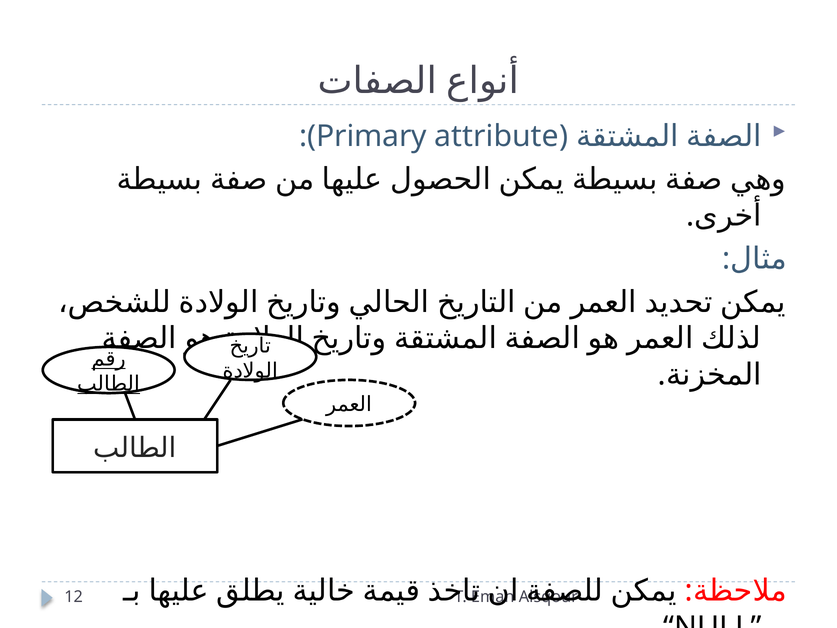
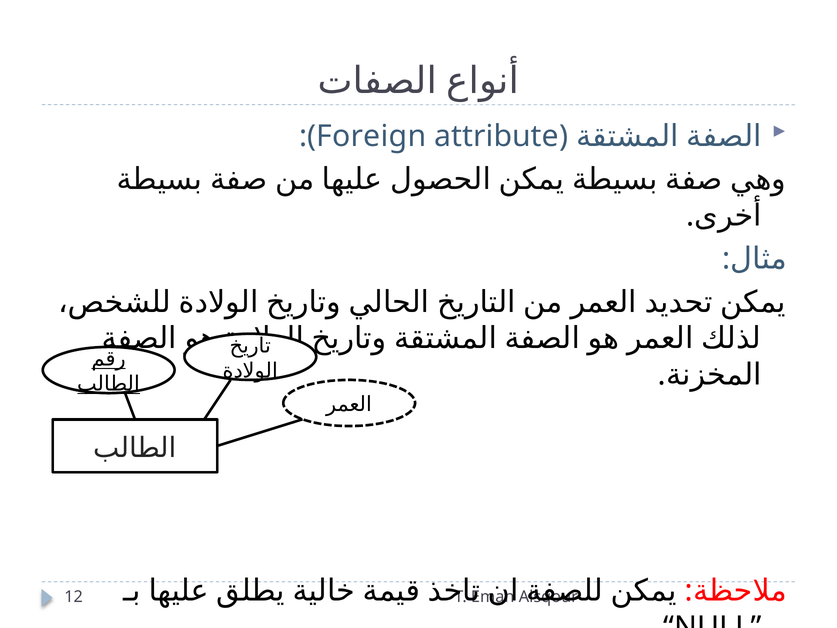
Primary: Primary -> Foreign (371, 136)
